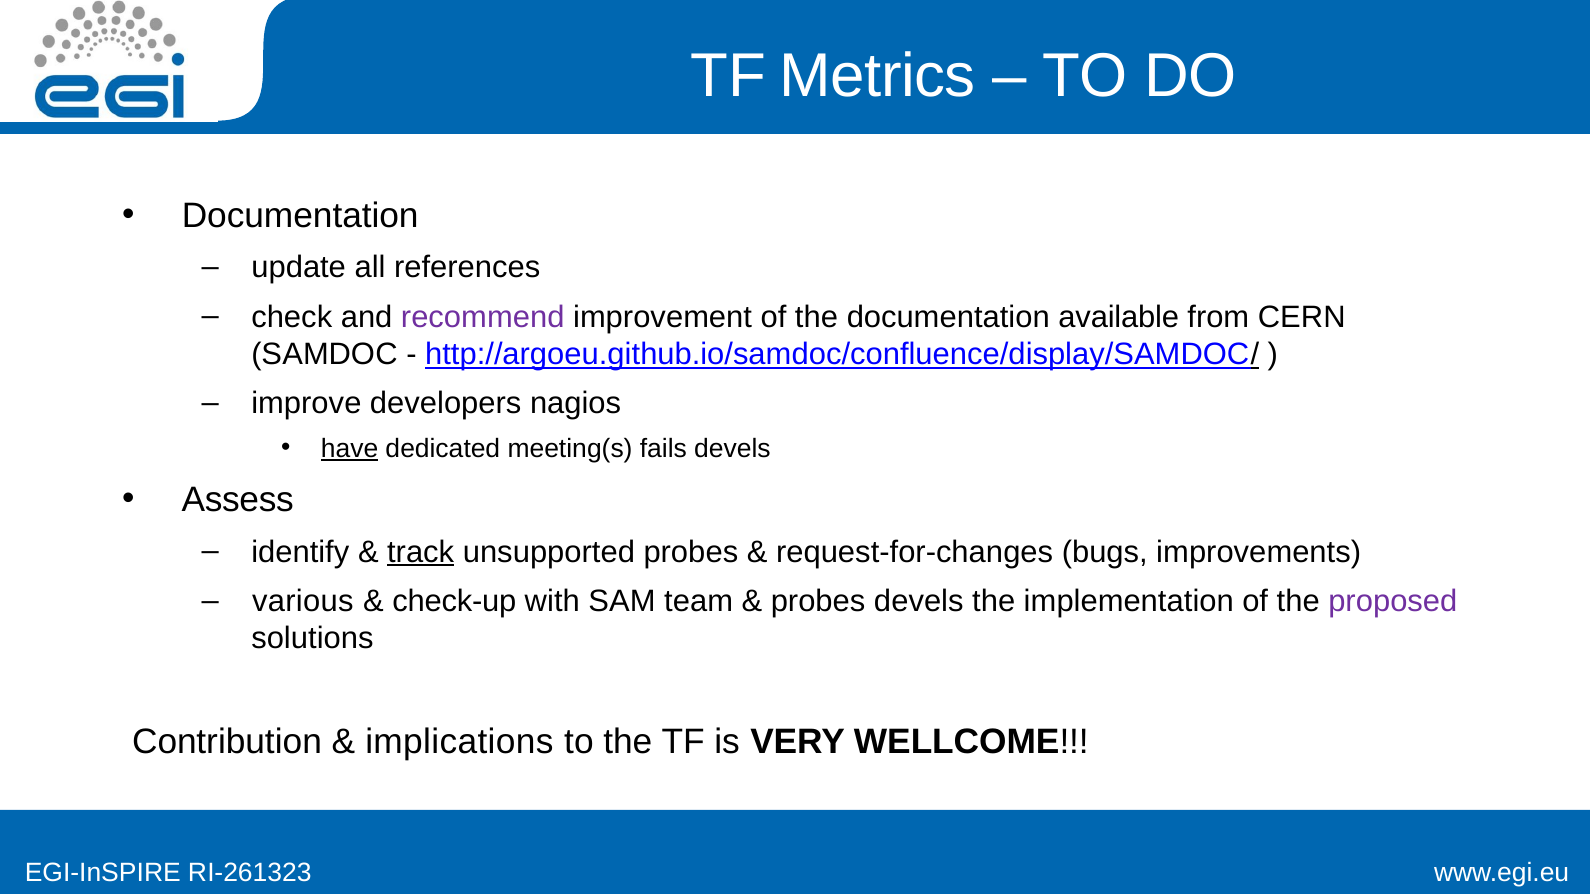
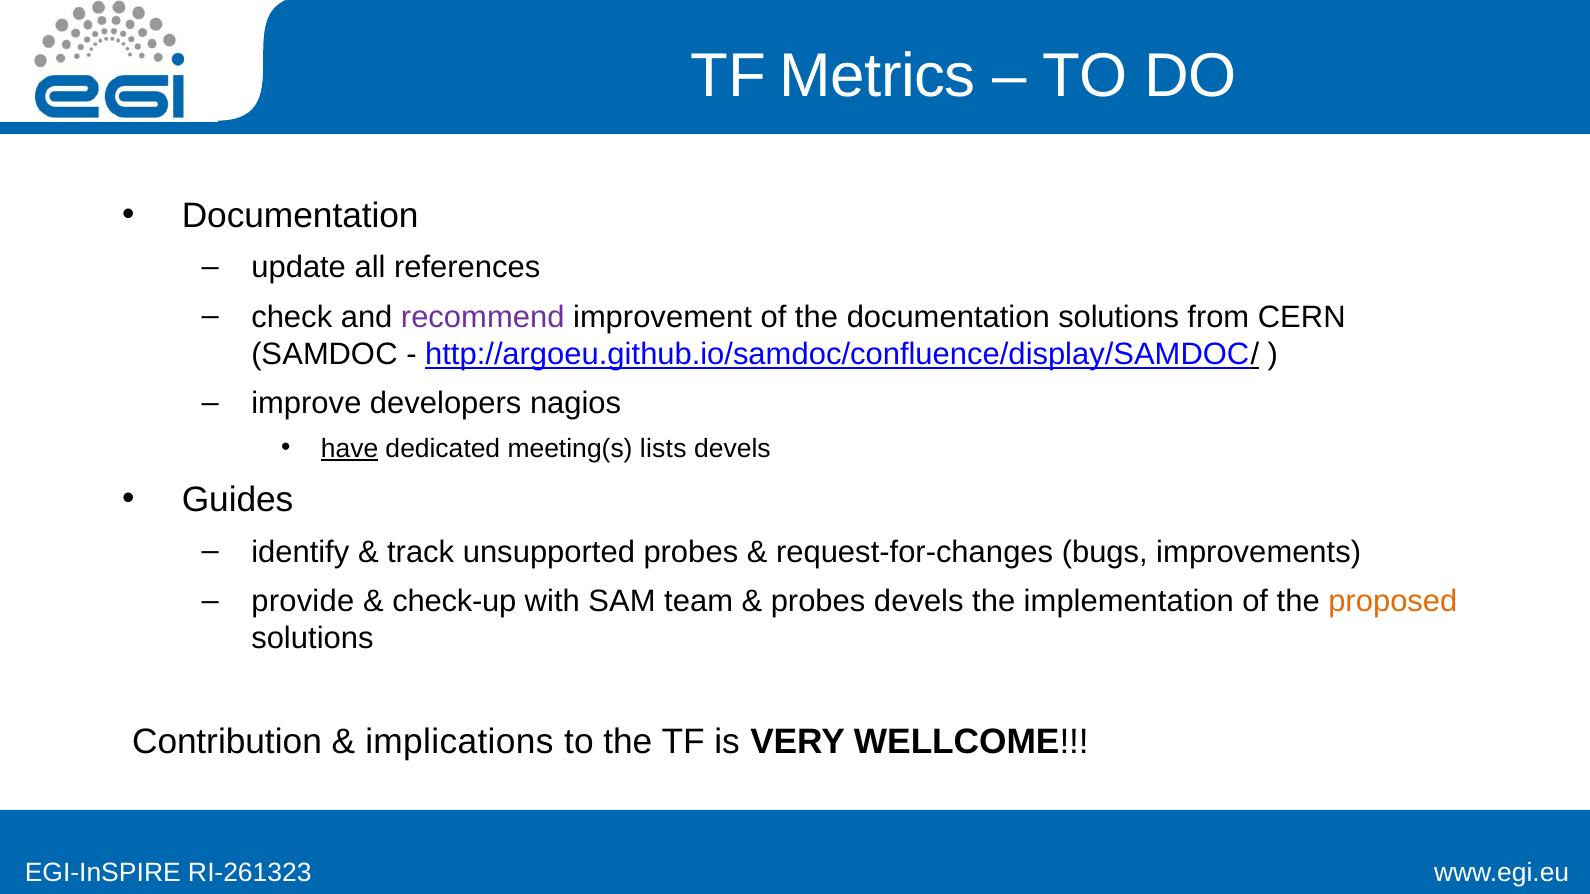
documentation available: available -> solutions (1119, 317)
fails: fails -> lists (663, 449)
Assess: Assess -> Guides (238, 500)
track underline: present -> none (421, 552)
various: various -> provide (303, 602)
proposed colour: purple -> orange (1393, 602)
